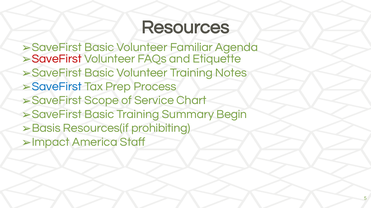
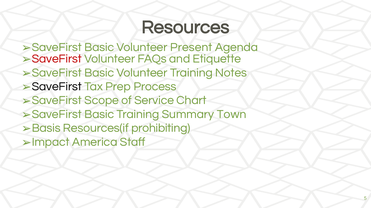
Familiar: Familiar -> Present (191, 47)
SaveFirst colour: blue -> black (57, 87)
Begin: Begin -> Town (232, 115)
